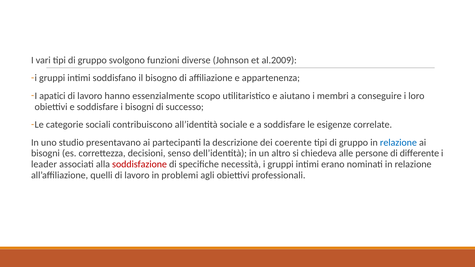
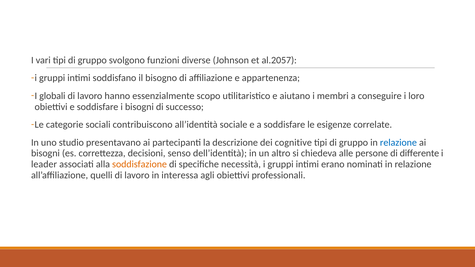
al.2009: al.2009 -> al.2057 (279, 60)
apatici: apatici -> globali (52, 96)
coerente: coerente -> cognitive (293, 143)
soddisfazione colour: red -> orange (140, 164)
problemi: problemi -> interessa (180, 175)
